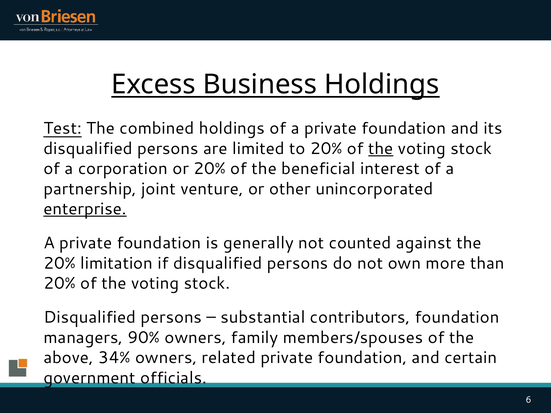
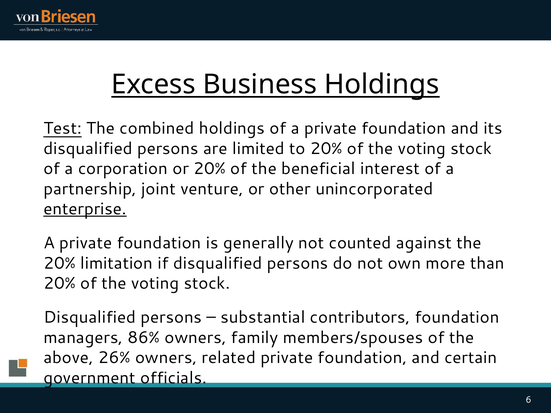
the underline: present -> none (381, 149)
90%: 90% -> 86% (144, 338)
34%: 34% -> 26% (114, 358)
